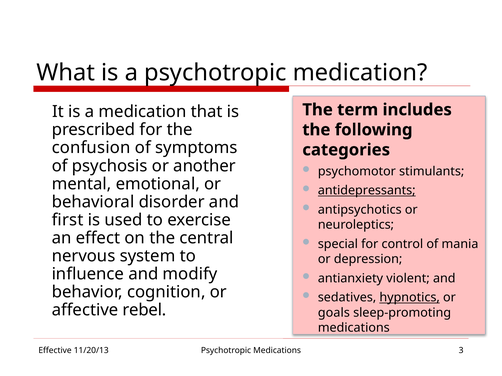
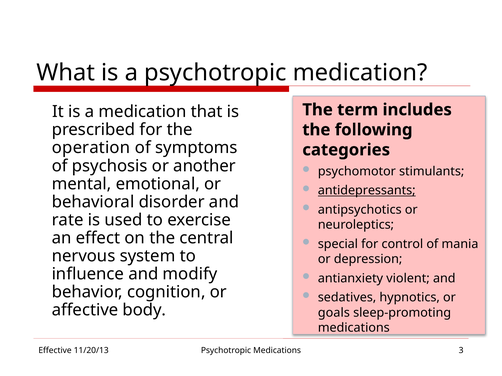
confusion: confusion -> operation (91, 148)
first: first -> rate (68, 220)
hypnotics underline: present -> none (410, 298)
rebel: rebel -> body (144, 311)
